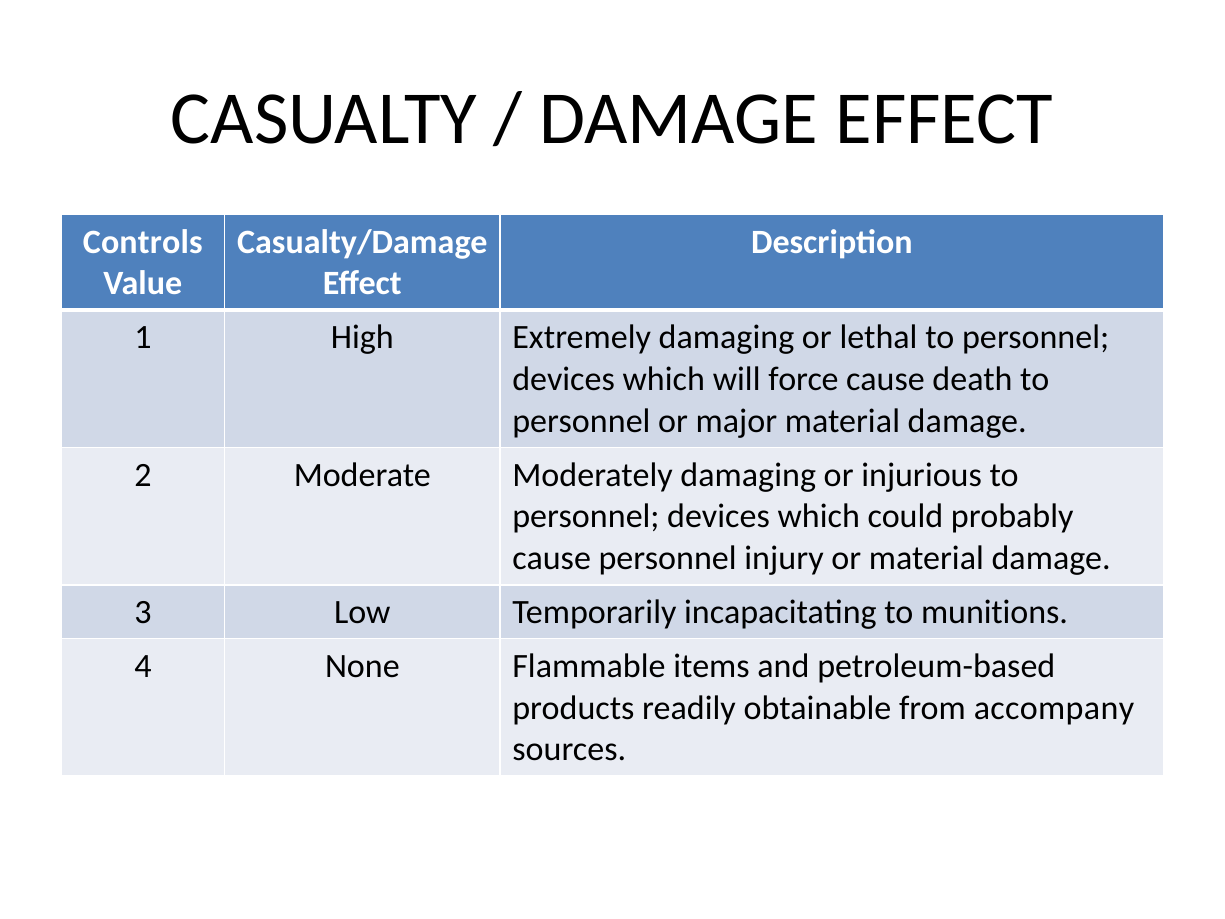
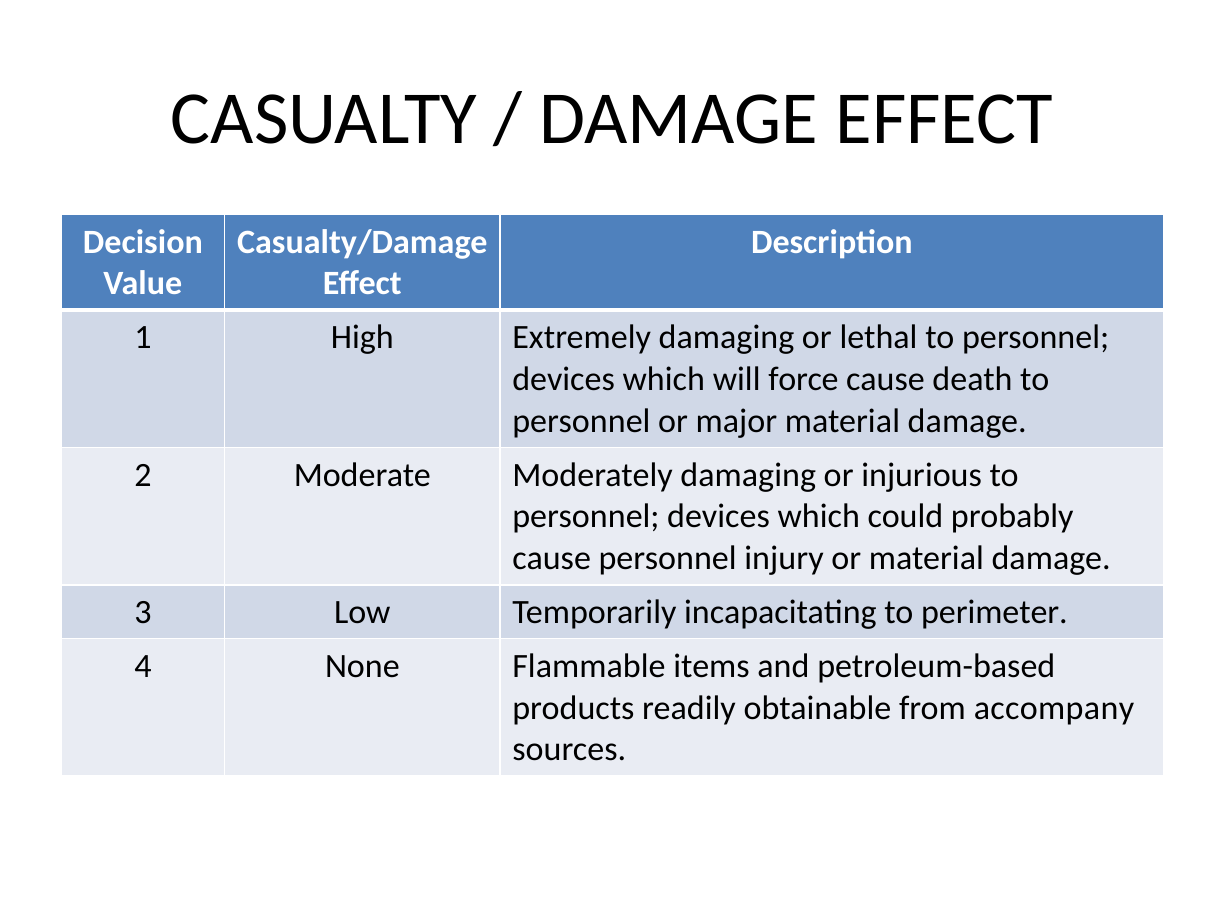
Controls: Controls -> Decision (143, 242)
munitions: munitions -> perimeter (994, 612)
